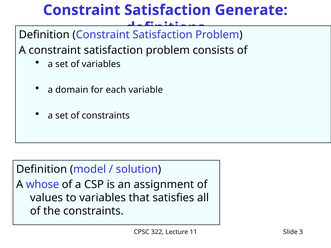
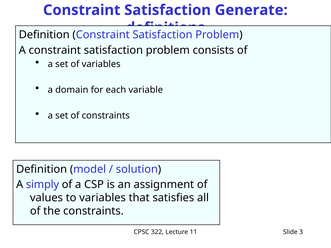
whose: whose -> simply (43, 185)
